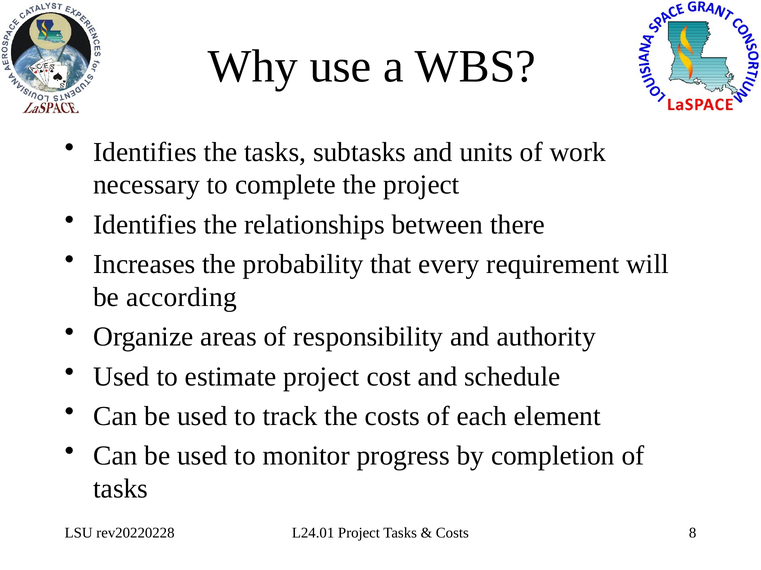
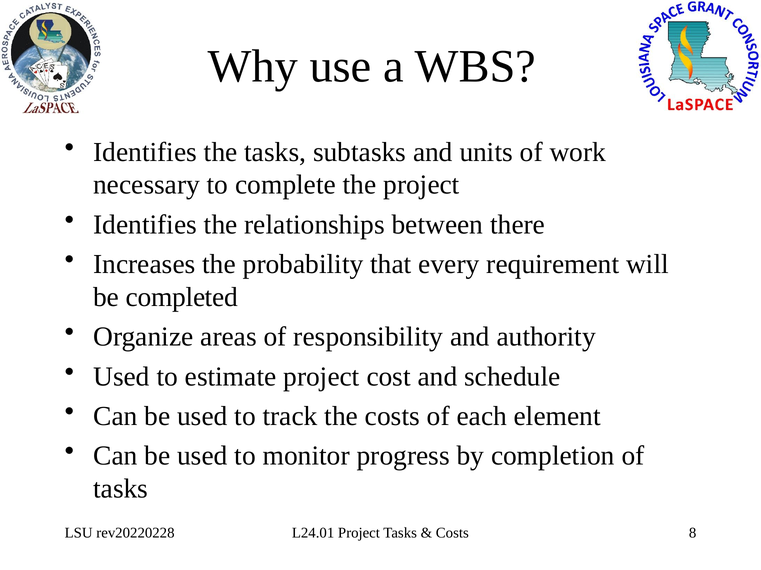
according: according -> completed (182, 298)
